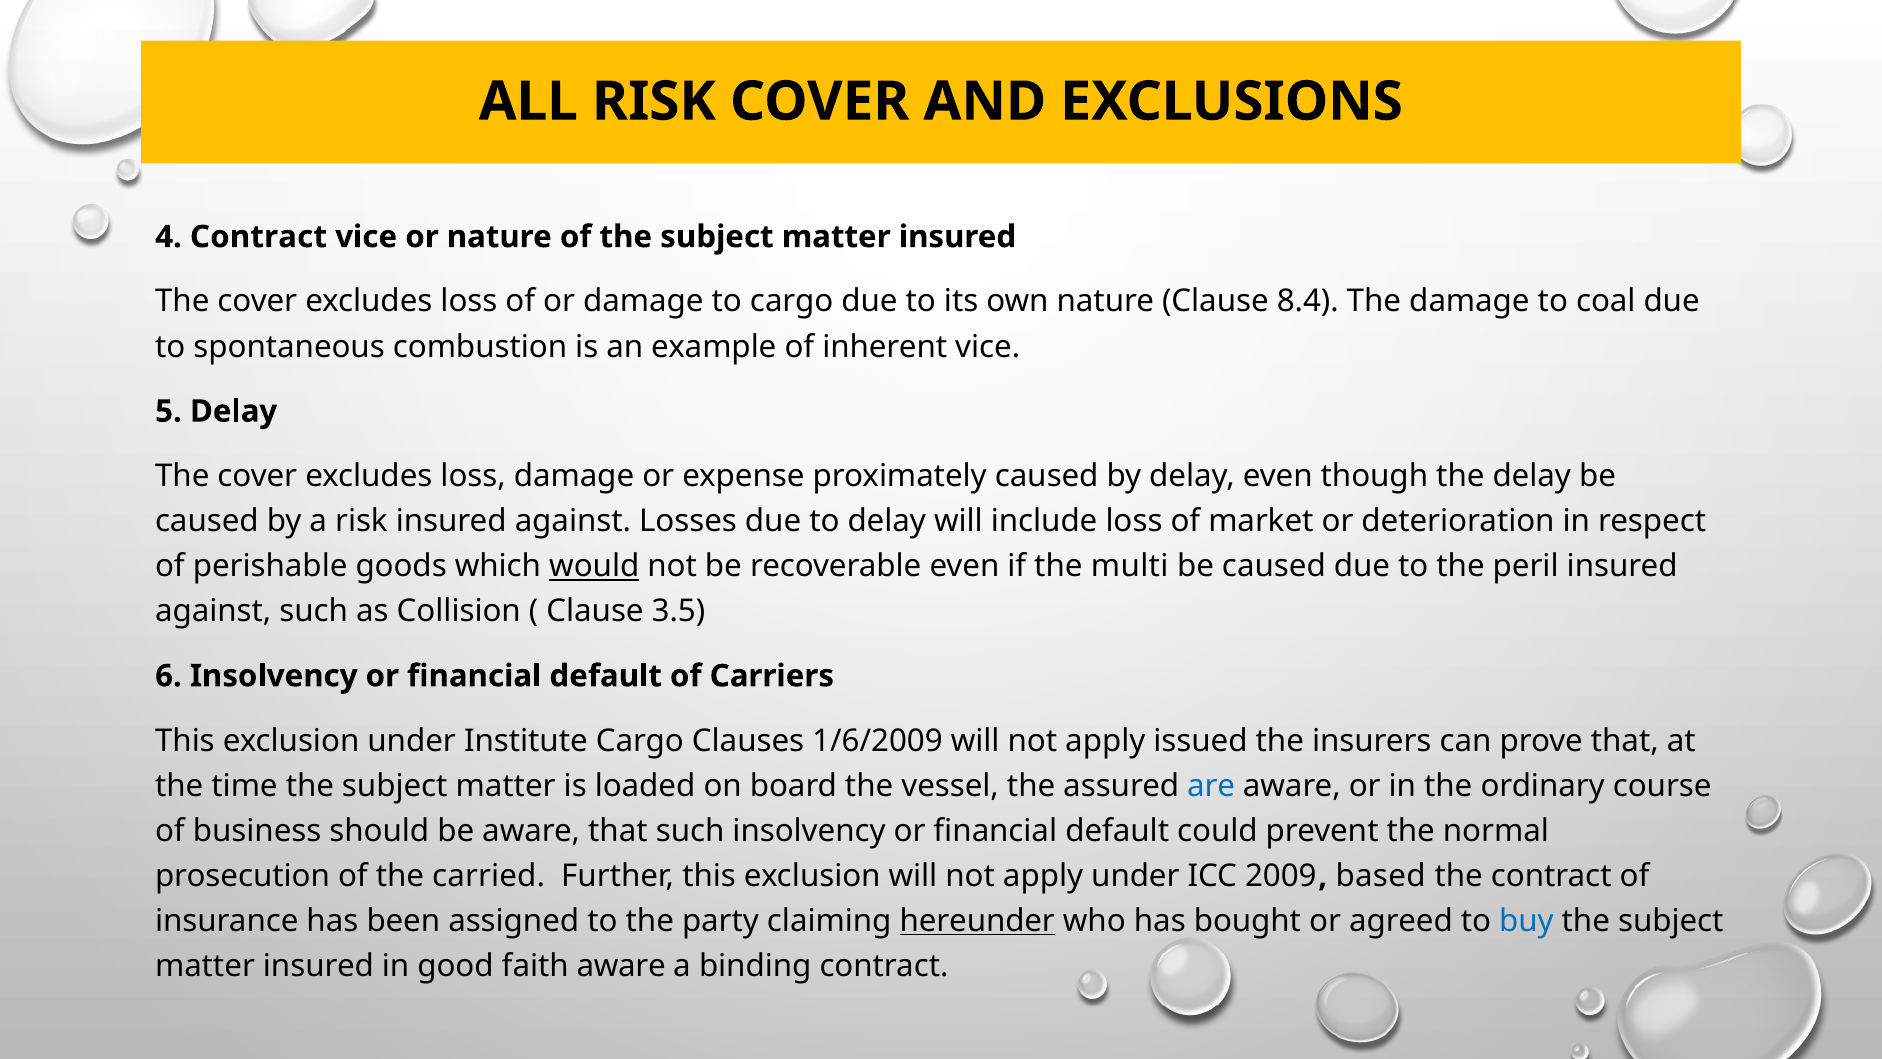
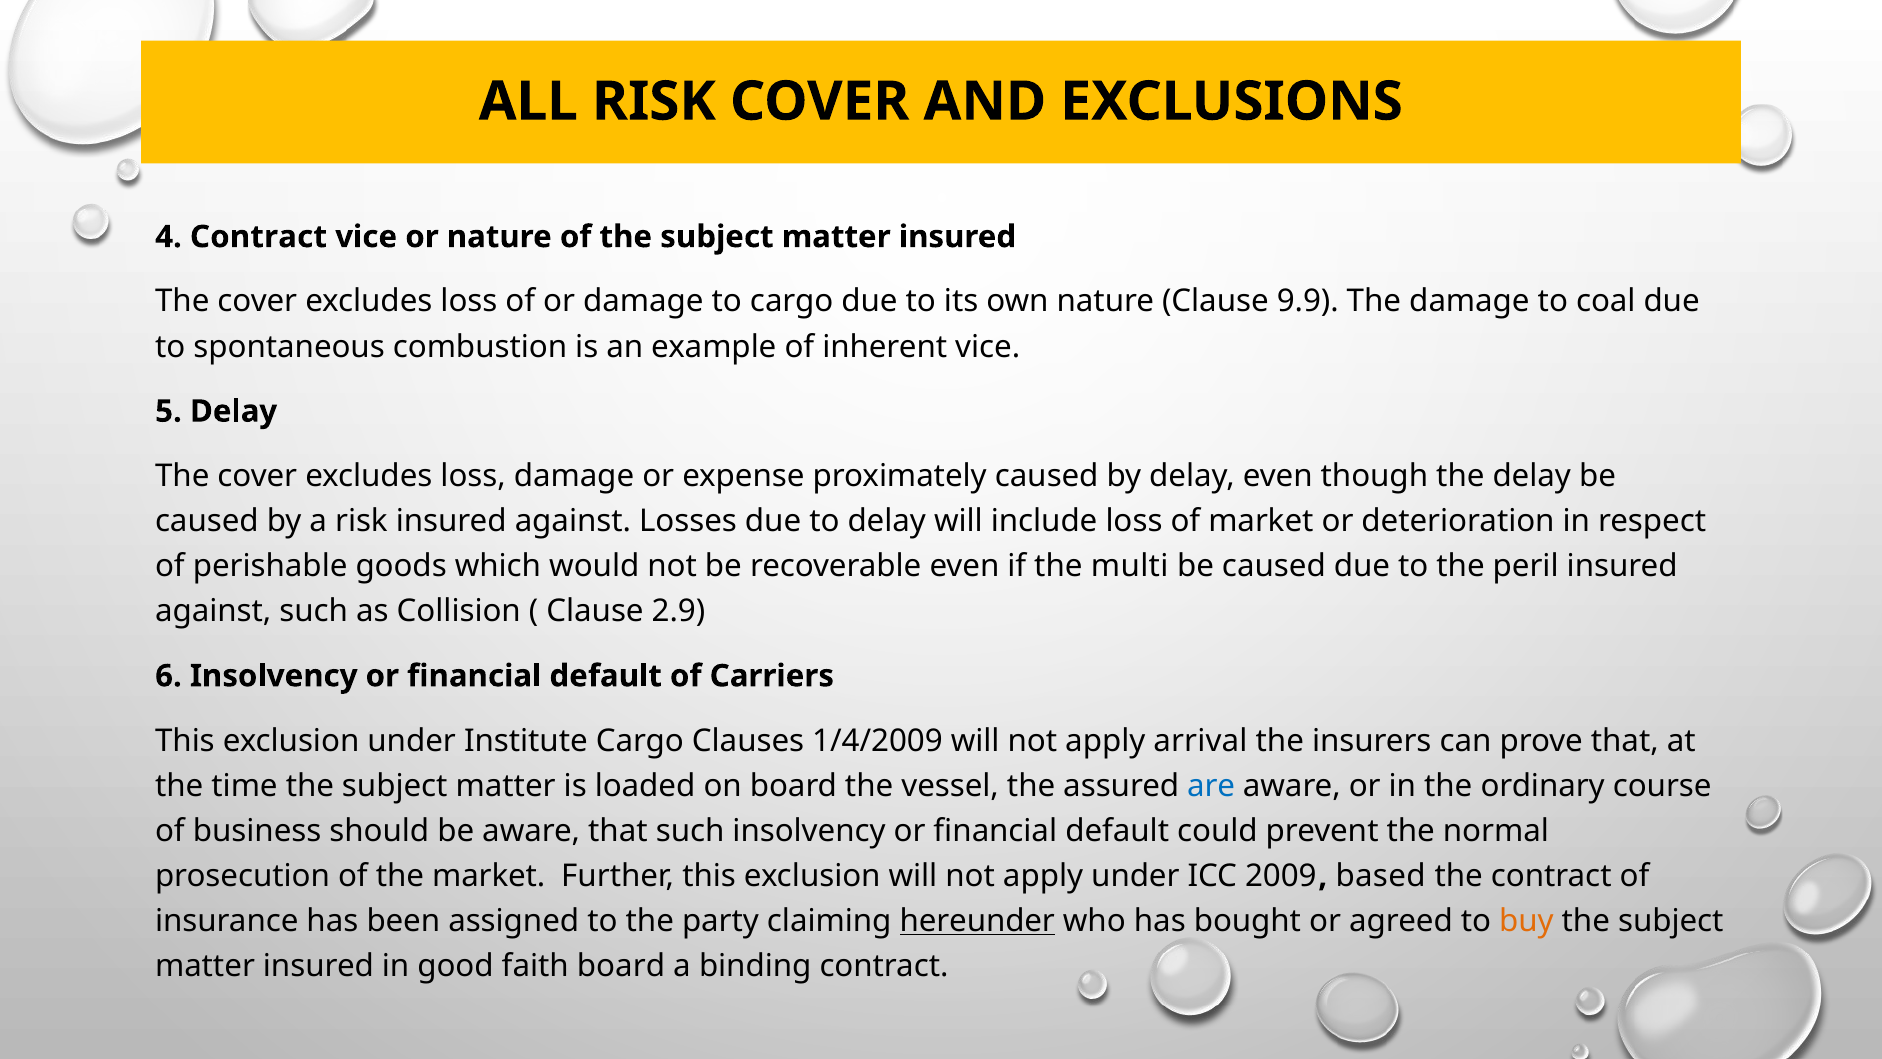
8.4: 8.4 -> 9.9 (1308, 301)
would underline: present -> none (594, 566)
3.5: 3.5 -> 2.9 (678, 611)
1/6/2009: 1/6/2009 -> 1/4/2009 (877, 740)
issued: issued -> arrival (1200, 740)
the carried: carried -> market (489, 876)
buy colour: blue -> orange (1526, 921)
faith aware: aware -> board (621, 966)
